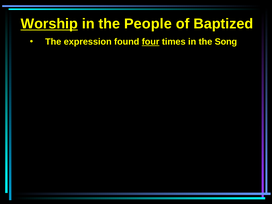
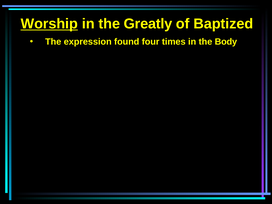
People: People -> Greatly (148, 24)
four underline: present -> none (151, 42)
Song: Song -> Body (226, 42)
